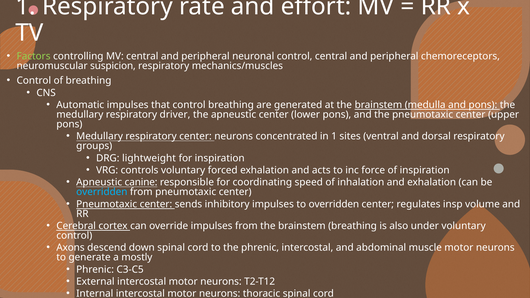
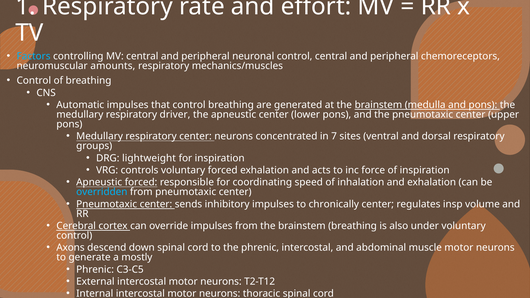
Factors colour: light green -> light blue (34, 56)
suspicion: suspicion -> amounts (113, 66)
in 1: 1 -> 7 (334, 136)
Apneustic canine: canine -> forced (141, 182)
to overridden: overridden -> chronically (334, 204)
